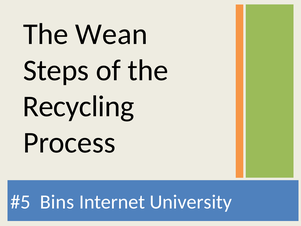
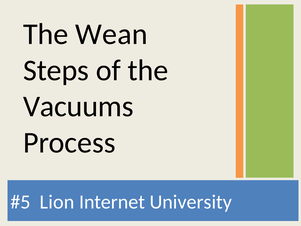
Recycling: Recycling -> Vacuums (78, 106)
Bins: Bins -> Lion (57, 202)
